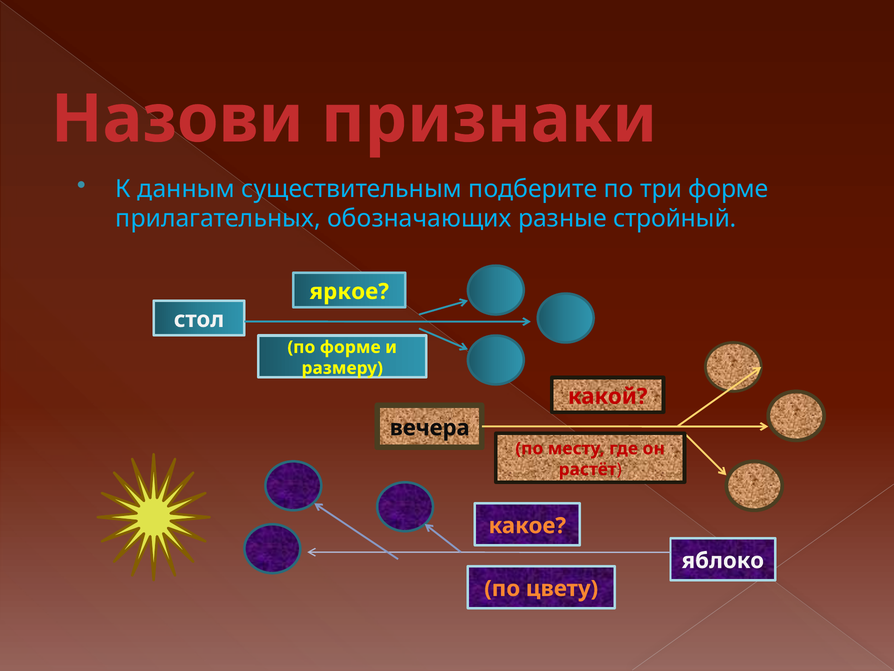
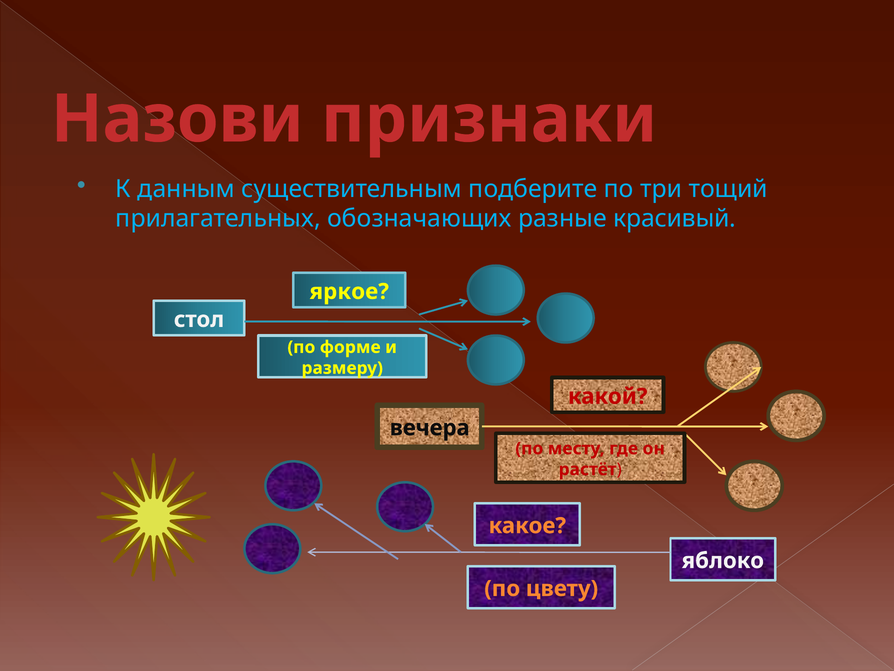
три форме: форме -> тощий (728, 189)
стройный: стройный -> красивый (675, 219)
